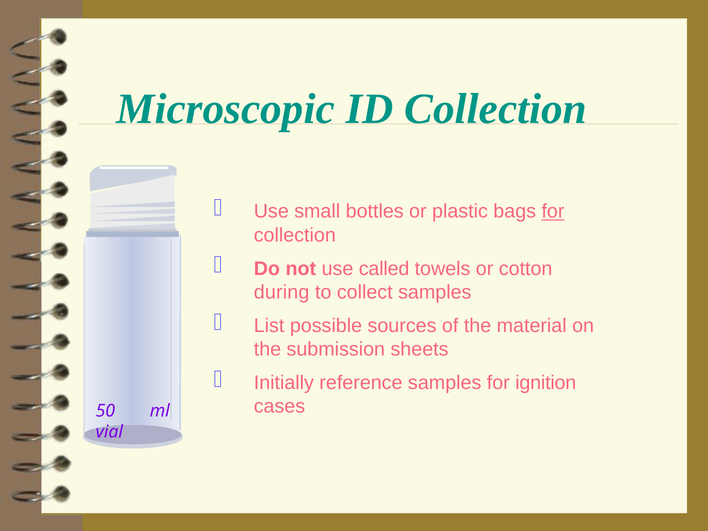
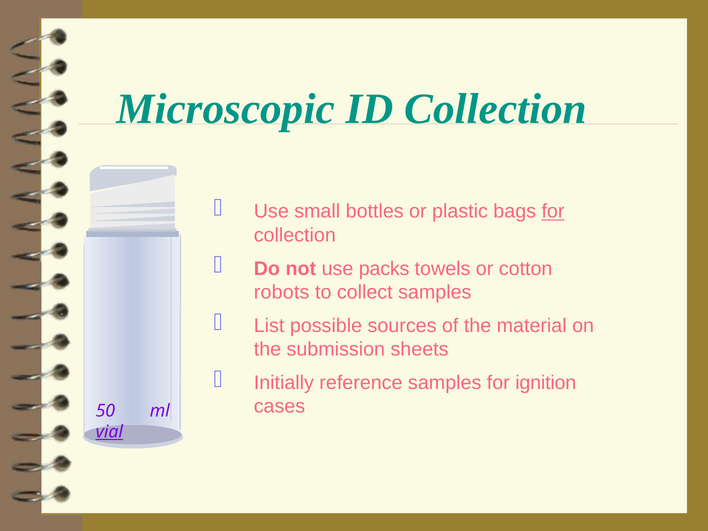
called: called -> packs (384, 269)
during: during -> robots (282, 292)
vial underline: none -> present (109, 432)
